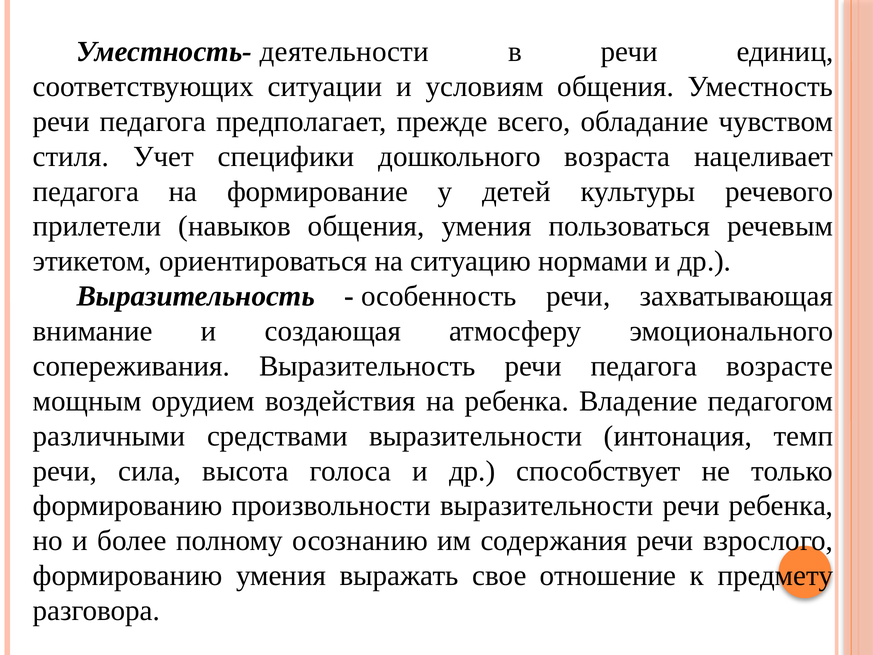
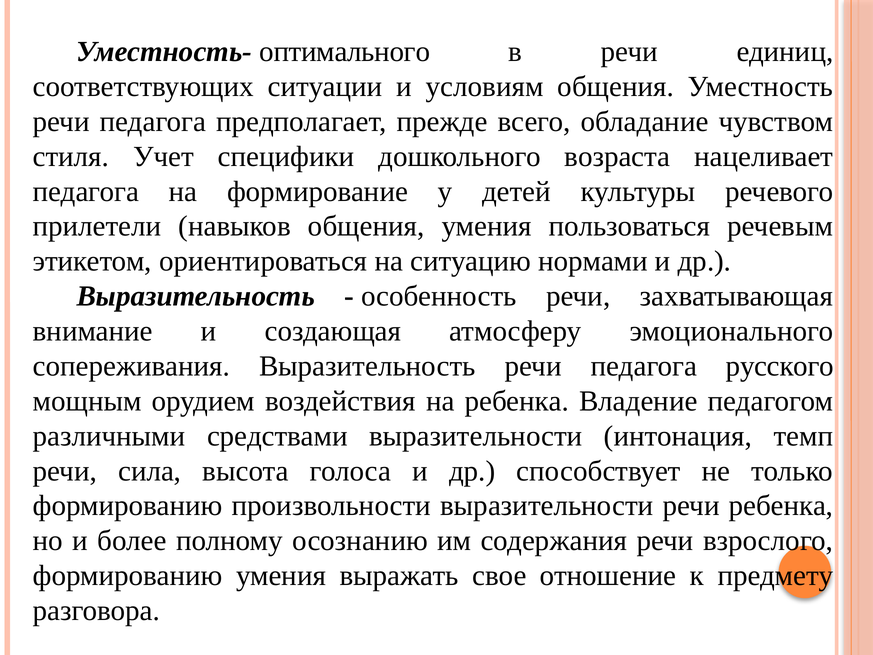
деятельности: деятельности -> оптимального (345, 52)
возрасте: возрасте -> русского (780, 366)
